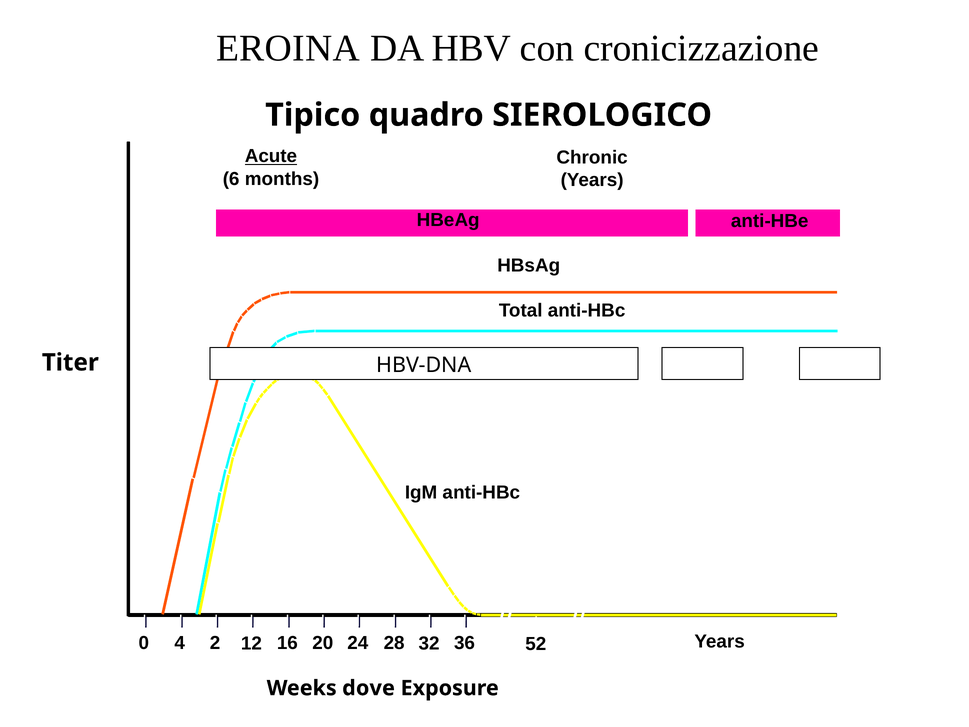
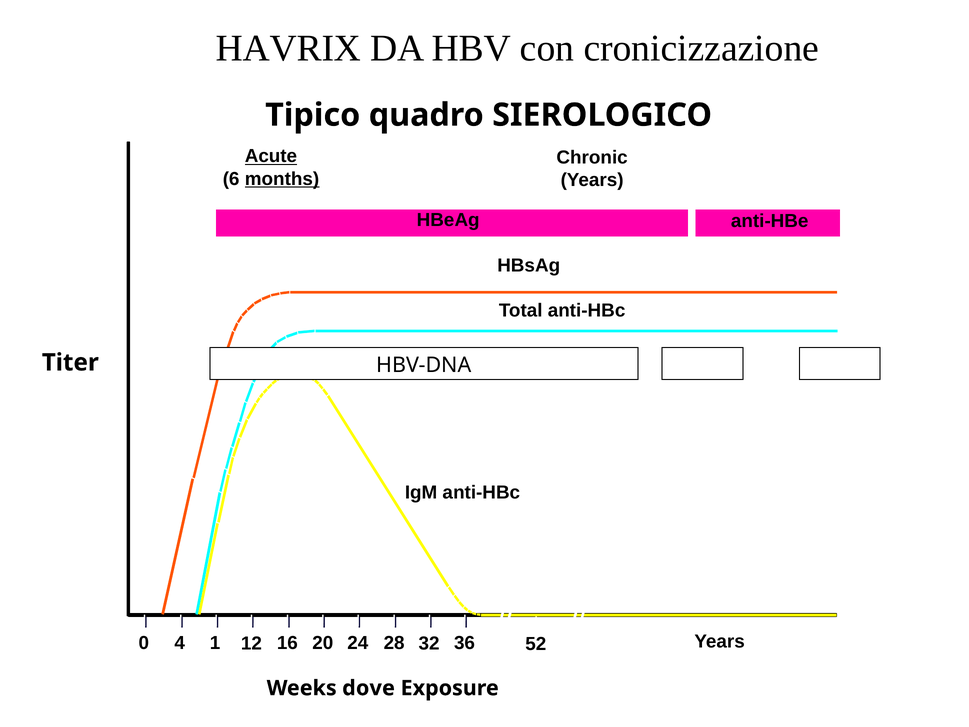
EROINA: EROINA -> HAVRIX (288, 48)
months underline: none -> present (282, 179)
2: 2 -> 1 (215, 643)
